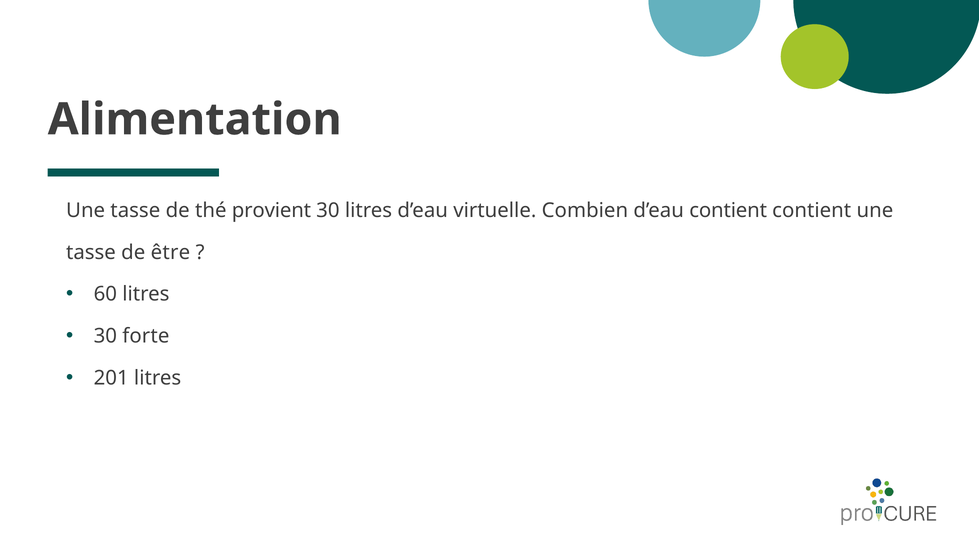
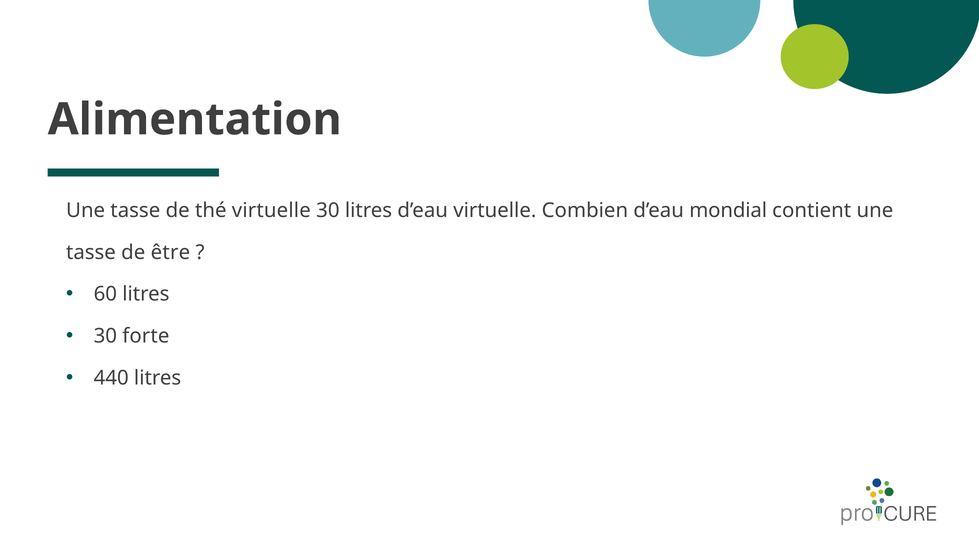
thé provient: provient -> virtuelle (271, 211)
d’eau contient: contient -> mondial (728, 211)
201: 201 -> 440 (111, 379)
